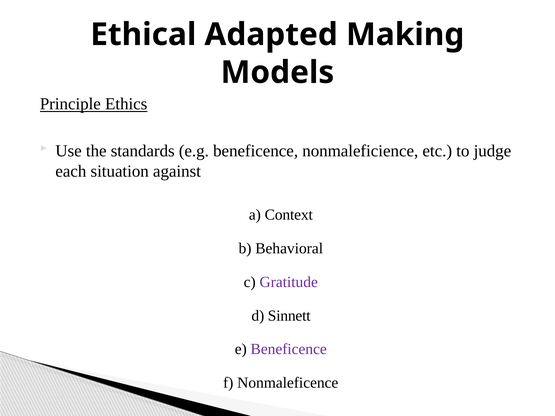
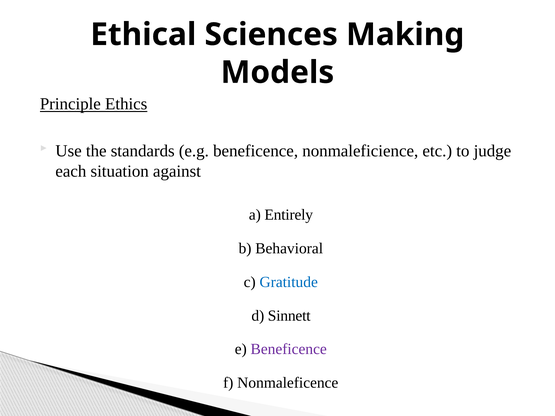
Adapted: Adapted -> Sciences (271, 35)
Context: Context -> Entirely (289, 215)
Gratitude colour: purple -> blue (289, 282)
